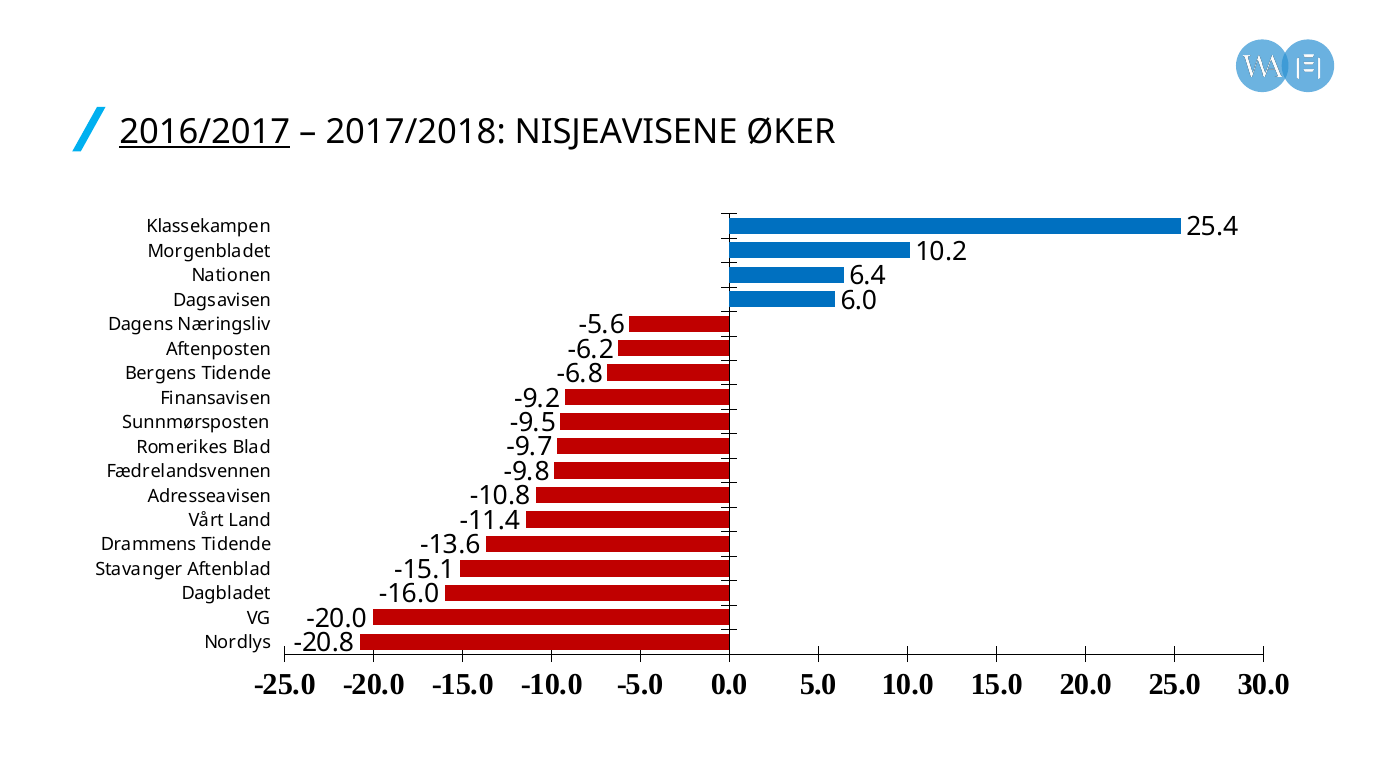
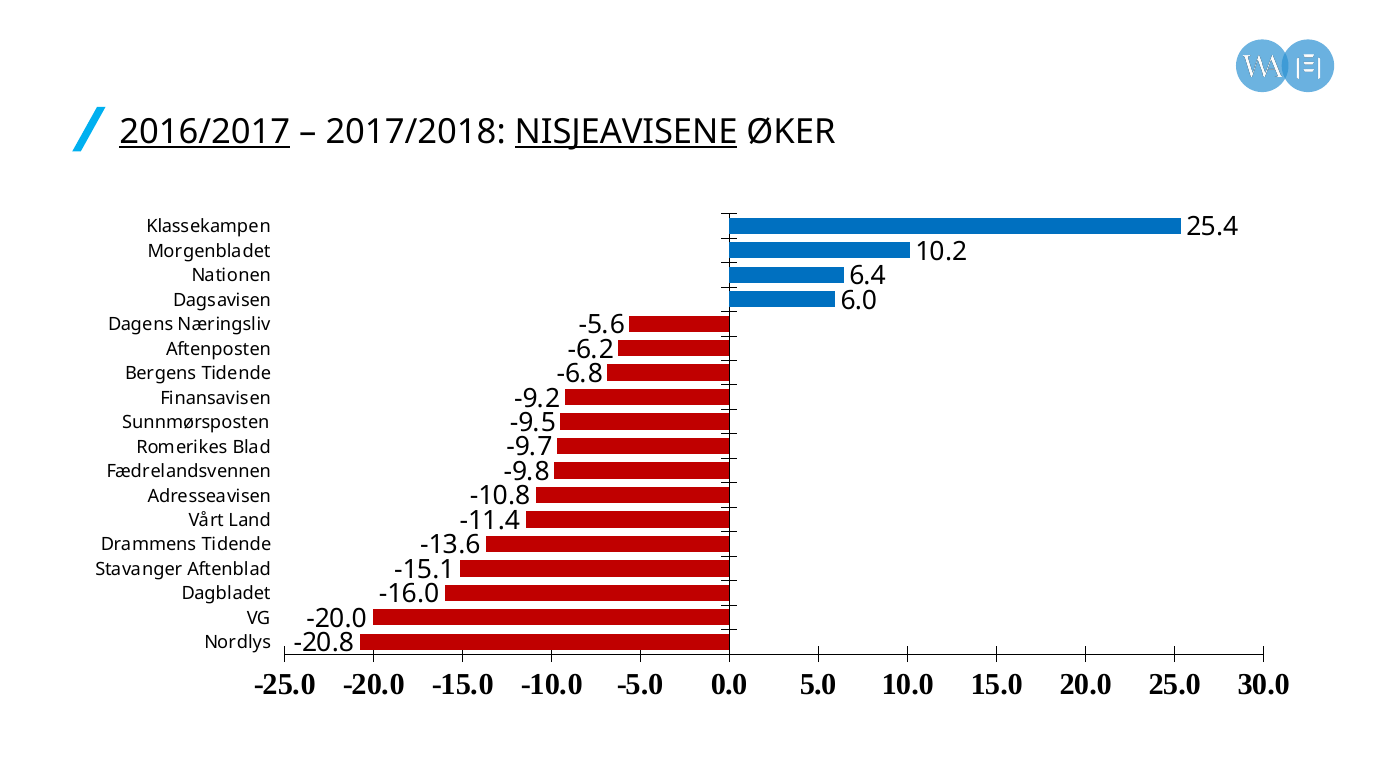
NISJEAVISENE underline: none -> present (626, 132)
